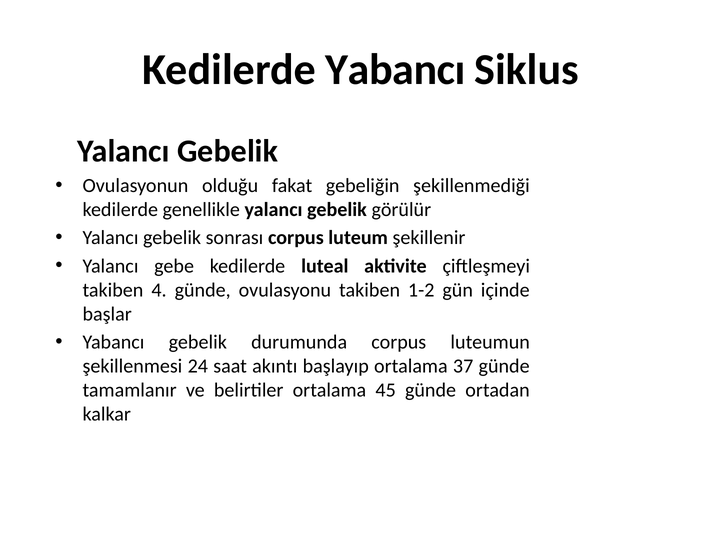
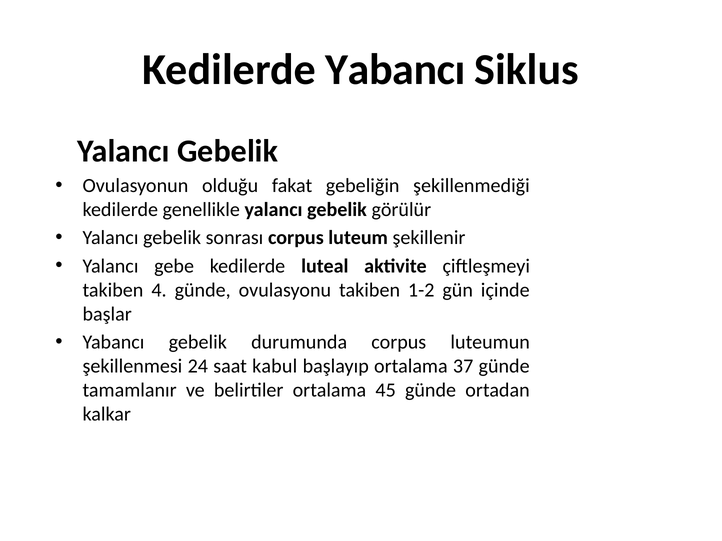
akıntı: akıntı -> kabul (275, 366)
